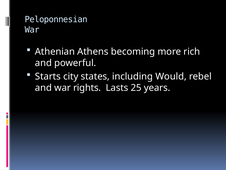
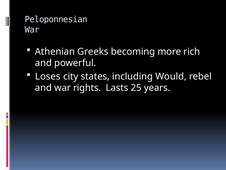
Athens: Athens -> Greeks (93, 51)
Starts: Starts -> Loses (48, 76)
